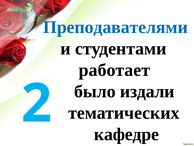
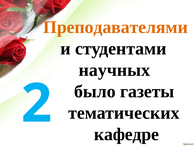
Преподавателями colour: blue -> orange (115, 27)
работает: работает -> научных (114, 70)
издали: издали -> газеты (147, 91)
